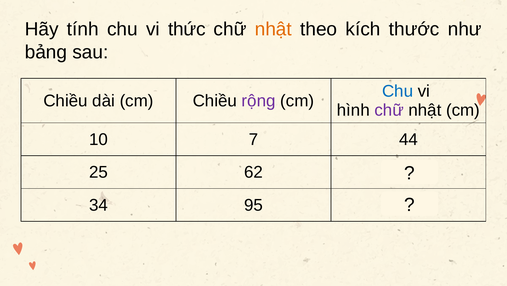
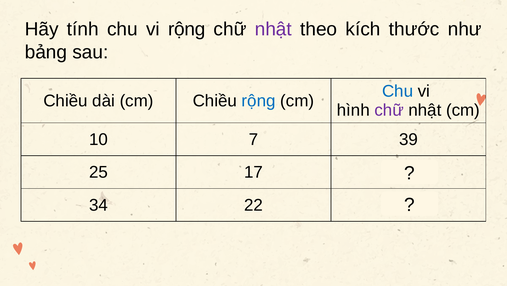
vi thức: thức -> rộng (187, 29)
nhật colour: orange -> purple (273, 29)
rộng colour: purple -> blue (259, 101)
44: 44 -> 39 (408, 139)
62: 62 -> 17 (253, 172)
95: 95 -> 22 (253, 205)
